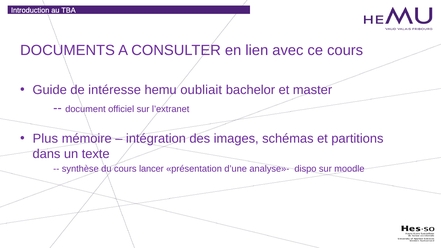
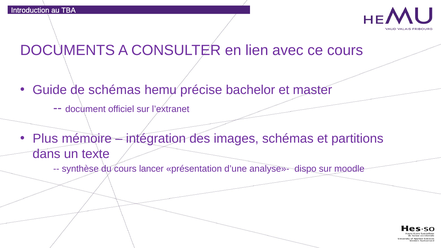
de intéresse: intéresse -> schémas (115, 90)
oubliait: oubliait -> précise (201, 90)
